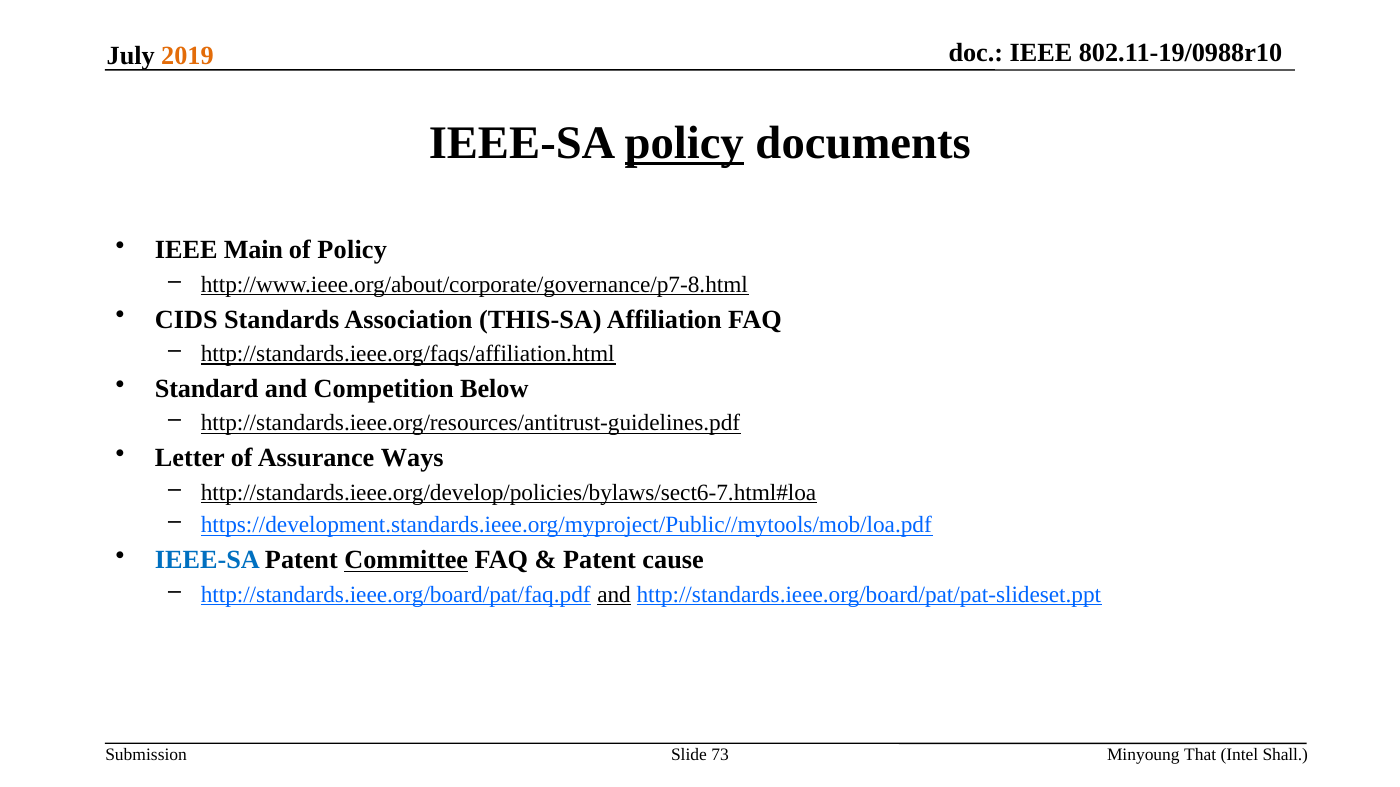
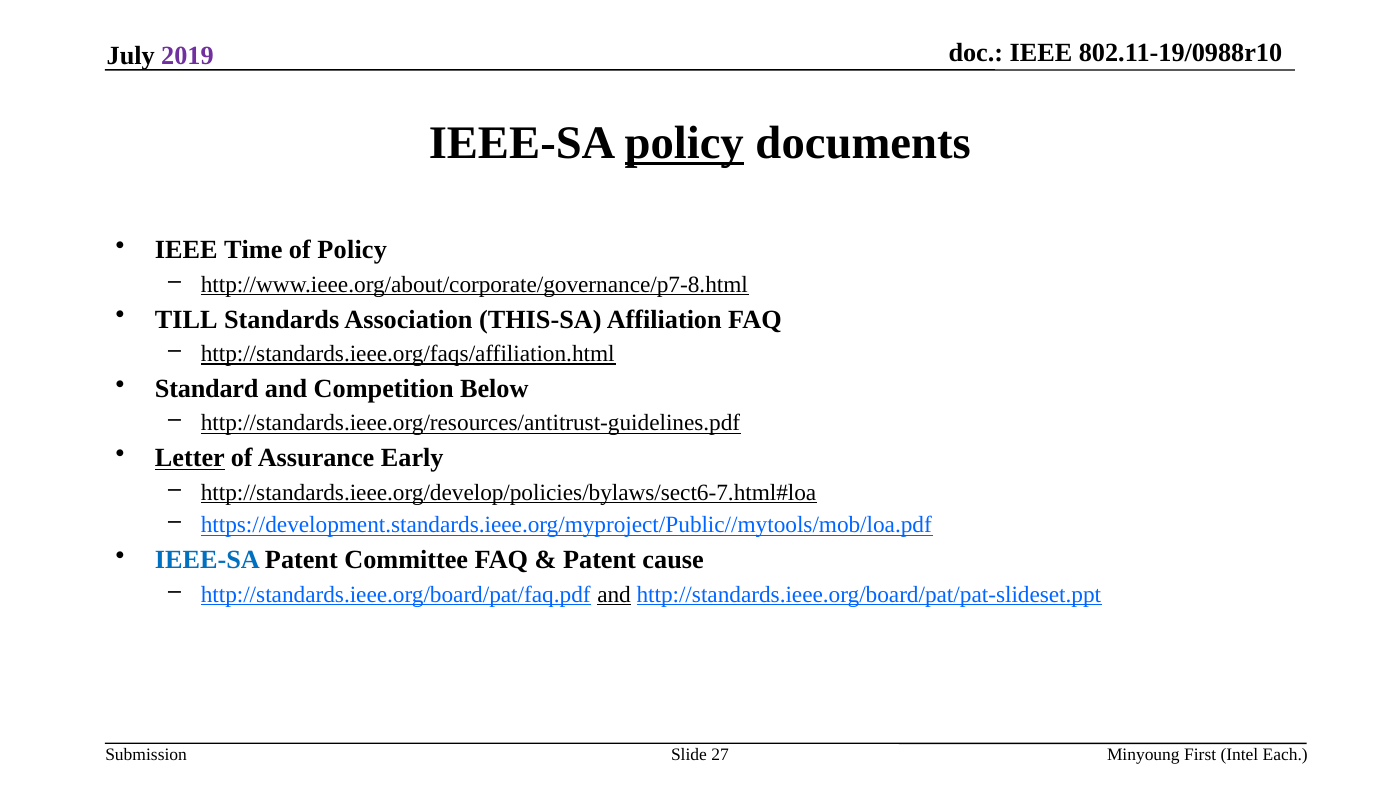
2019 colour: orange -> purple (187, 56)
Main: Main -> Time (253, 250)
CIDS: CIDS -> TILL (186, 320)
Letter underline: none -> present (190, 459)
Ways: Ways -> Early (412, 459)
Committee underline: present -> none (406, 561)
73: 73 -> 27 (720, 755)
That: That -> First (1200, 755)
Shall: Shall -> Each (1285, 755)
